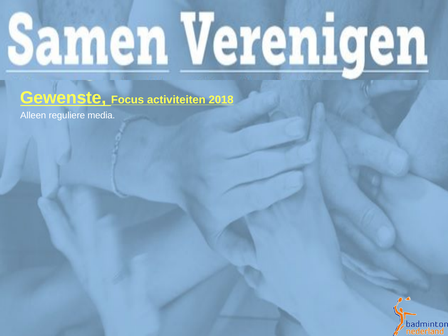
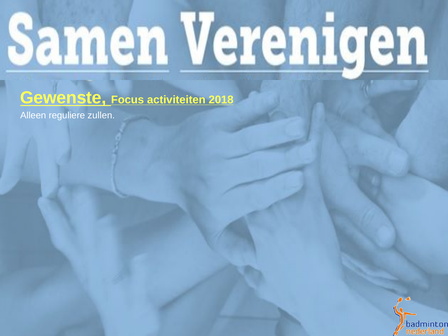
media: media -> zullen (101, 116)
